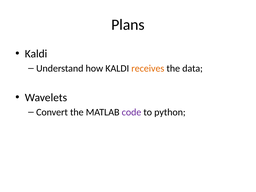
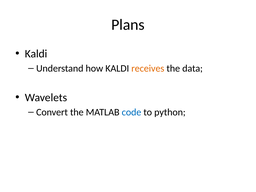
code colour: purple -> blue (132, 112)
